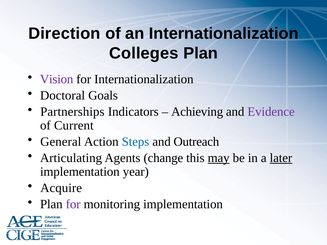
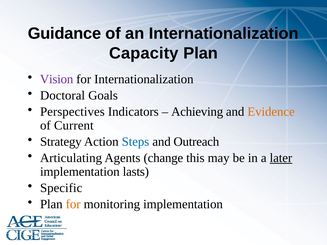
Direction: Direction -> Guidance (65, 34)
Colleges: Colleges -> Capacity (144, 53)
Partnerships: Partnerships -> Perspectives (72, 112)
Evidence colour: purple -> orange (271, 112)
General: General -> Strategy (61, 142)
may underline: present -> none (219, 158)
year: year -> lasts (136, 172)
Acquire: Acquire -> Specific (61, 188)
for colour: purple -> orange (73, 204)
